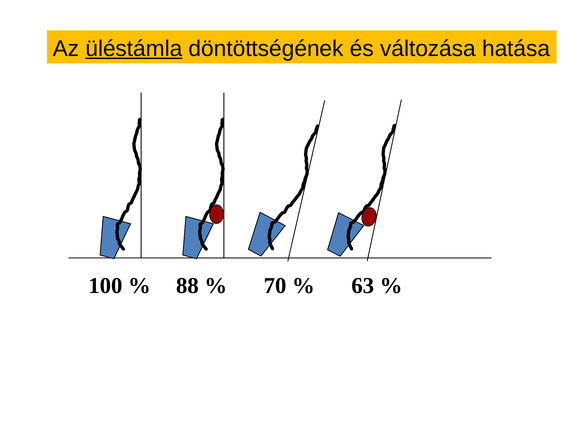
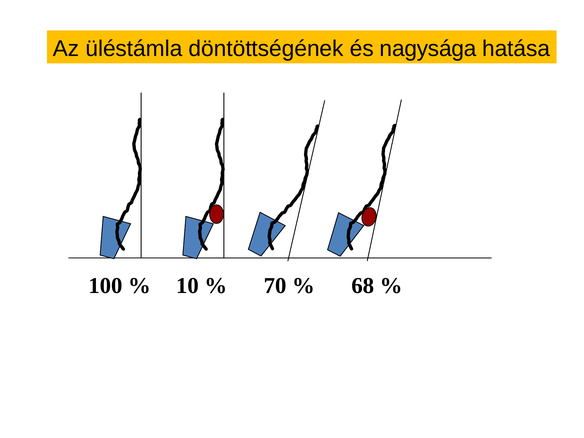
üléstámla underline: present -> none (134, 49)
változása: változása -> nagysága (428, 49)
88: 88 -> 10 (188, 286)
63: 63 -> 68 (363, 286)
